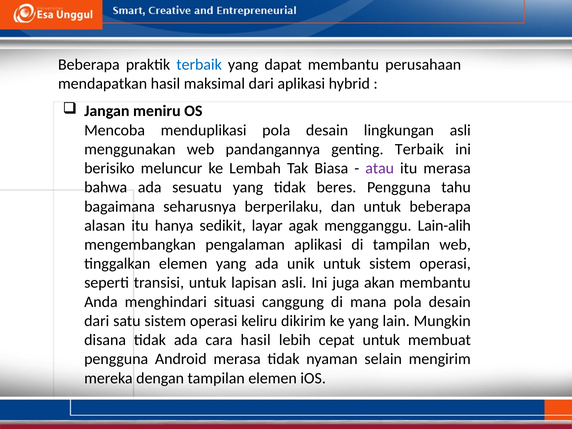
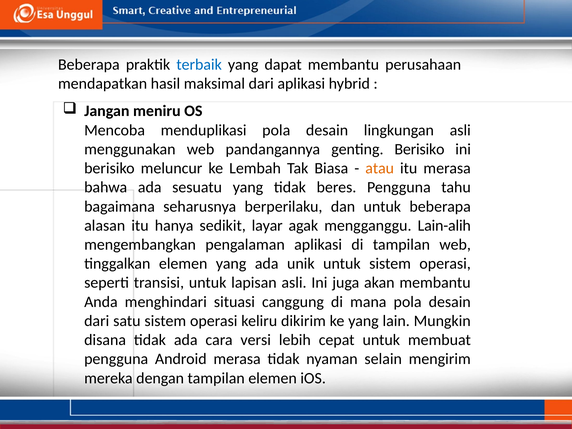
genting Terbaik: Terbaik -> Berisiko (419, 149)
atau colour: purple -> orange (380, 168)
cara hasil: hasil -> versi (256, 340)
